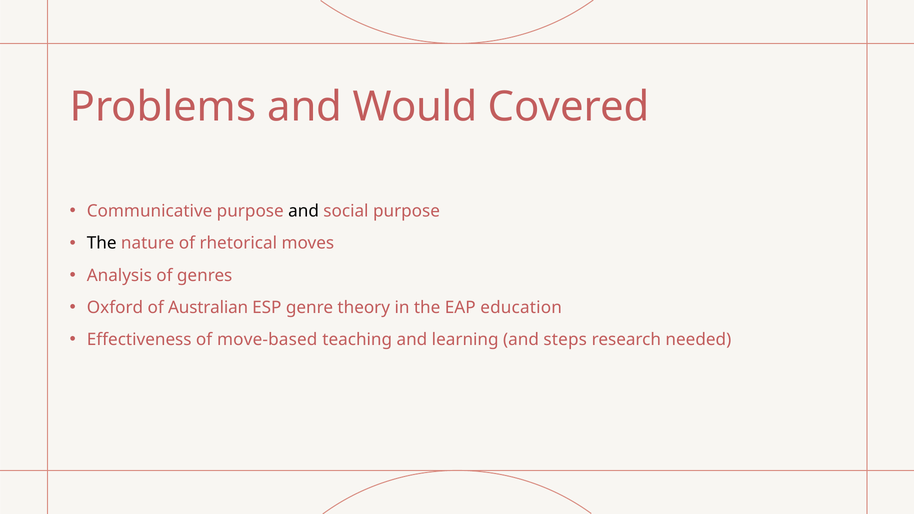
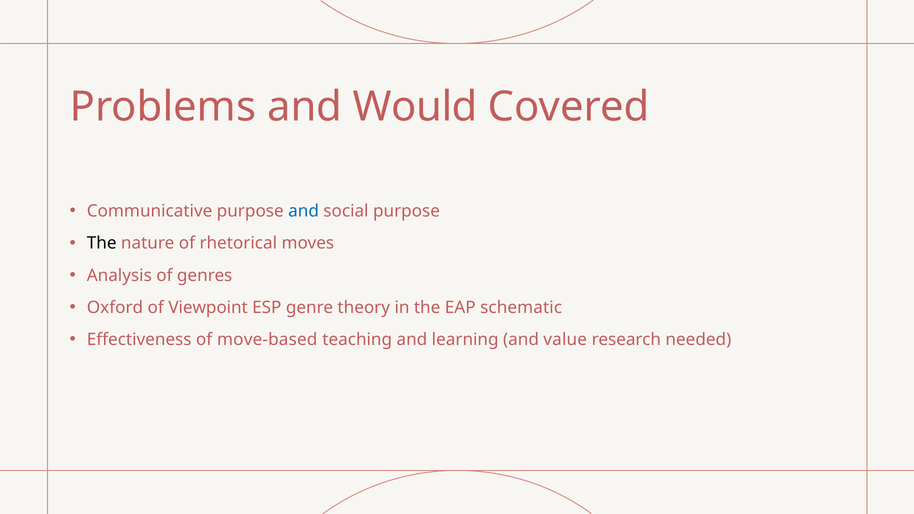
and colour: black -> blue (304, 211)
Australian: Australian -> Viewpoint (208, 308)
education: education -> schematic (521, 308)
steps: steps -> value (565, 340)
